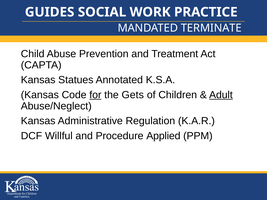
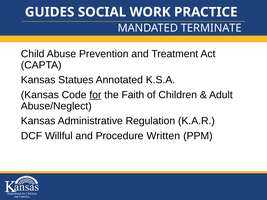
Gets: Gets -> Faith (133, 95)
Adult underline: present -> none (221, 95)
Applied: Applied -> Written (163, 136)
